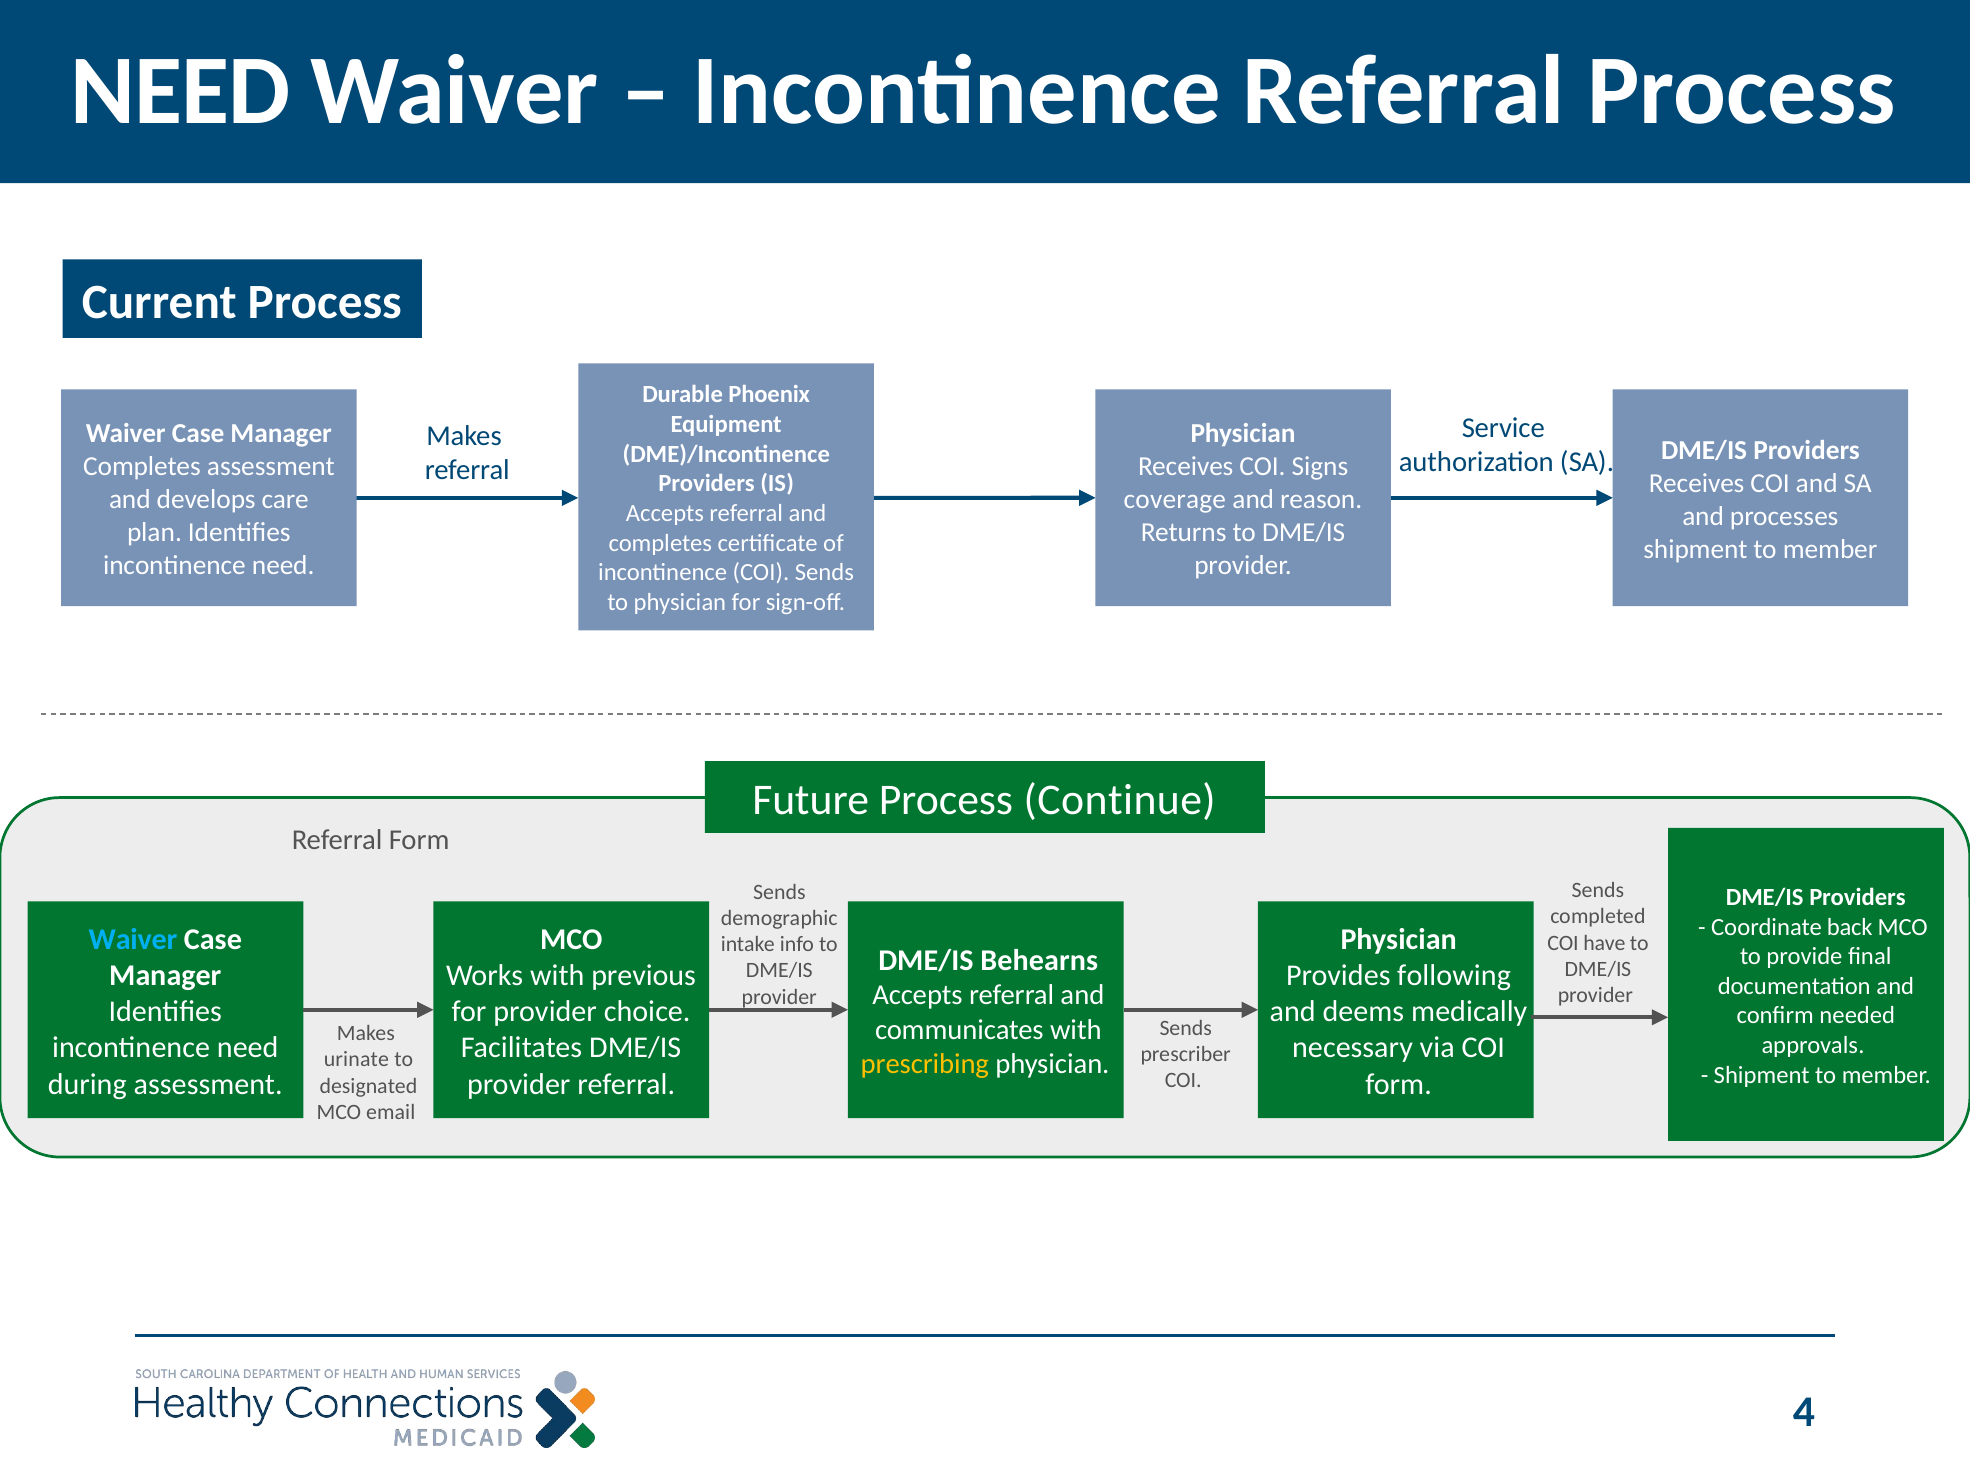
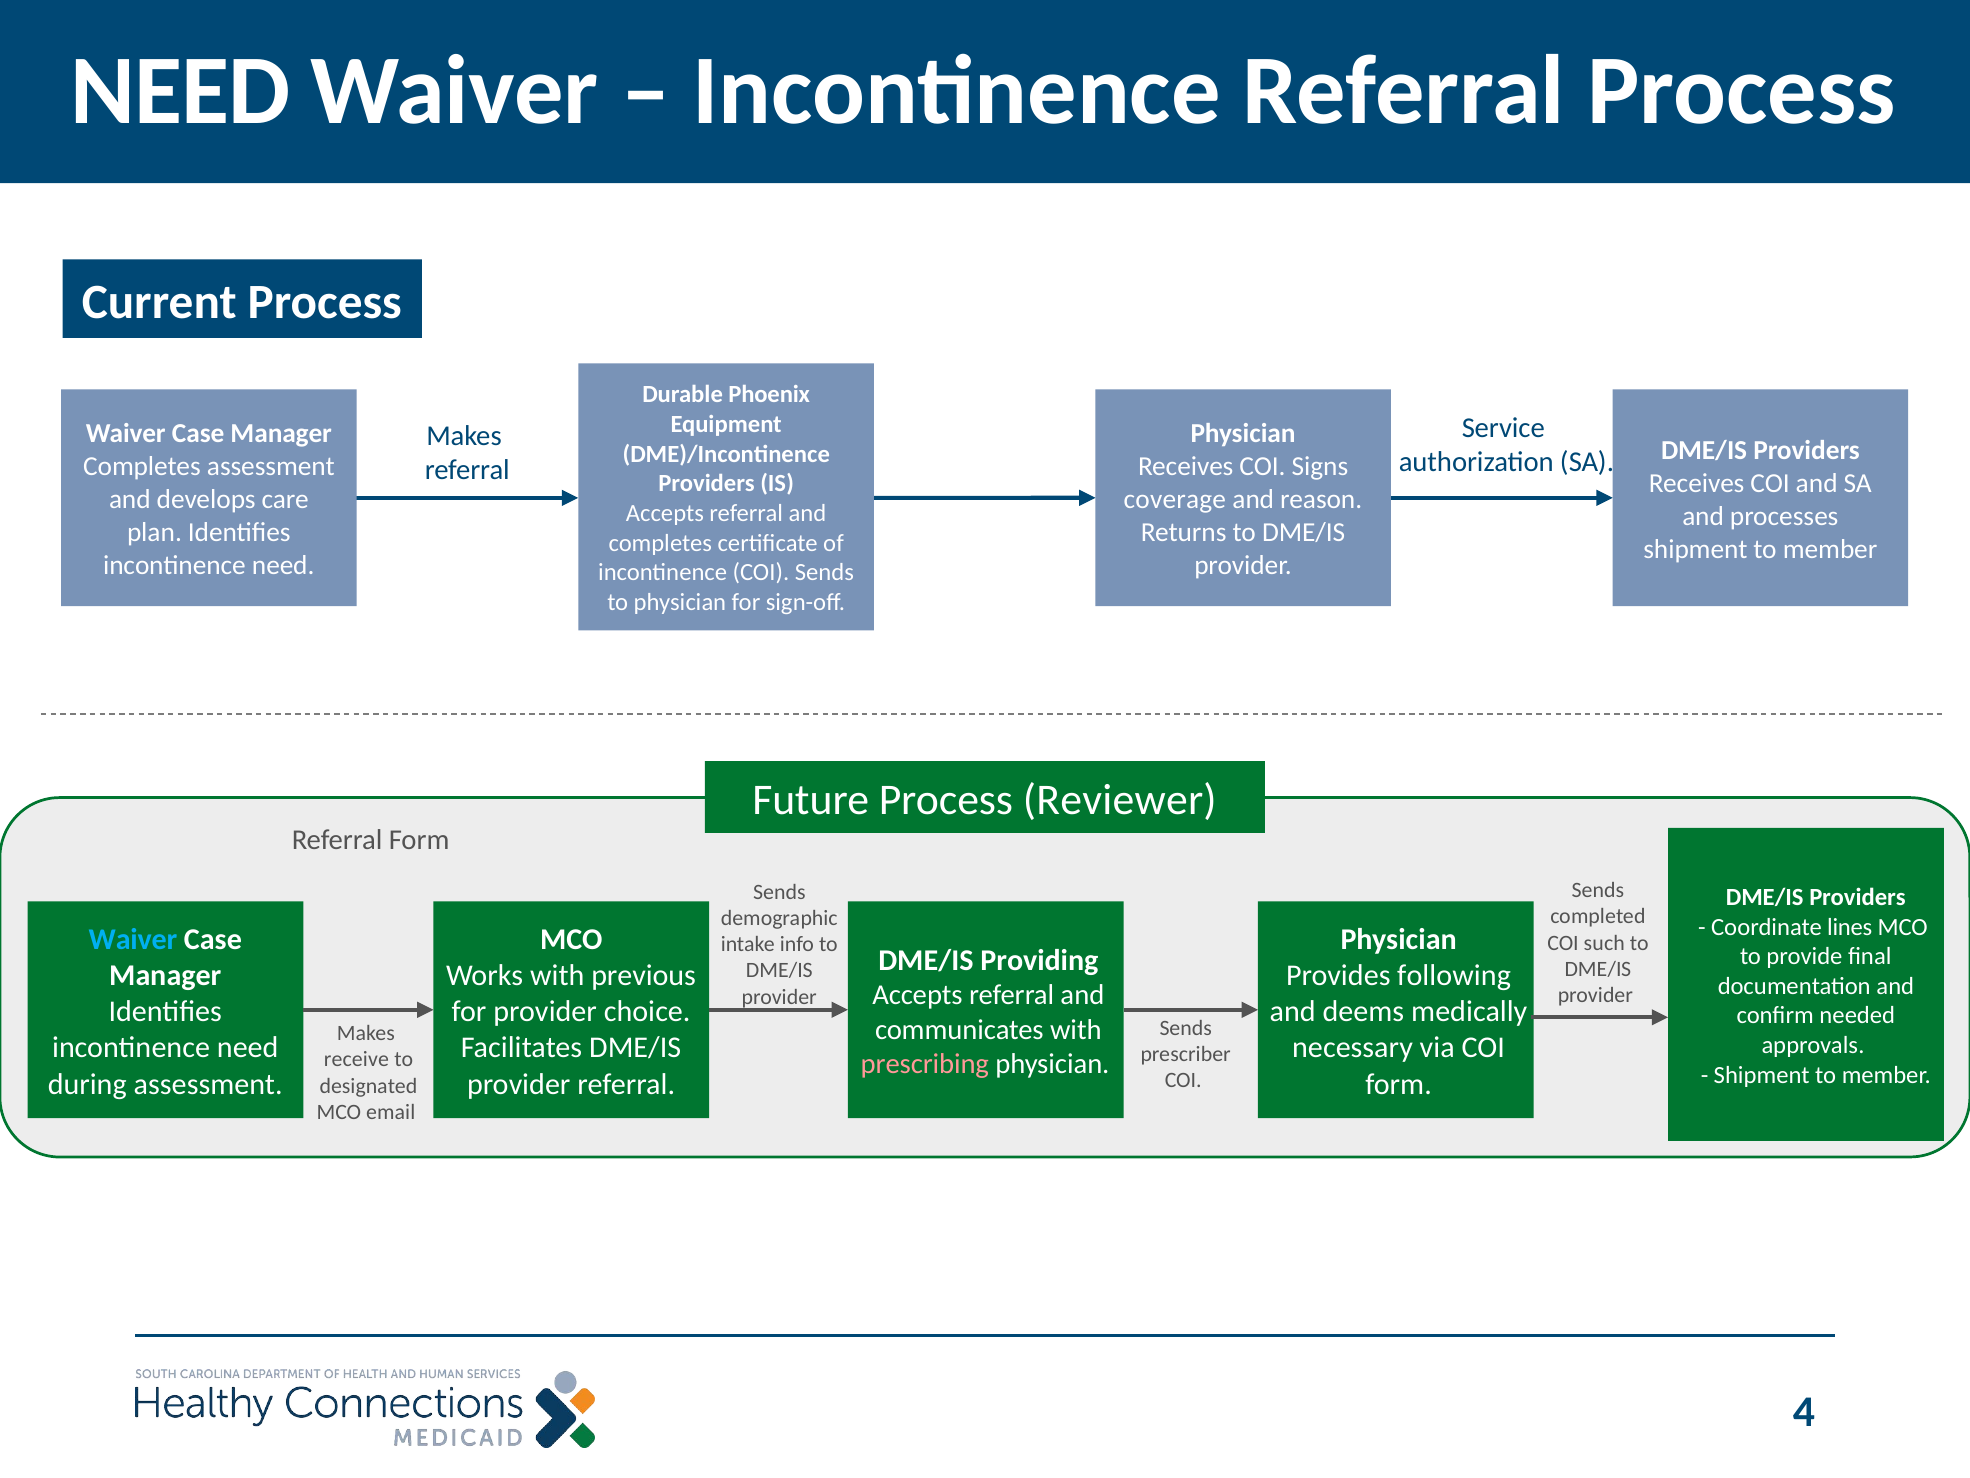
Continue: Continue -> Reviewer (1120, 800)
back: back -> lines (1850, 927)
have: have -> such (1604, 942)
Behearns: Behearns -> Providing (1039, 960)
urinate: urinate -> receive (356, 1059)
prescribing colour: yellow -> pink (925, 1064)
